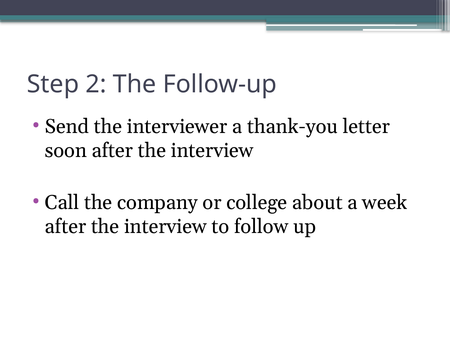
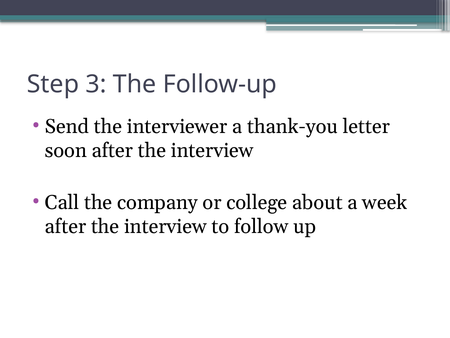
2: 2 -> 3 (96, 84)
